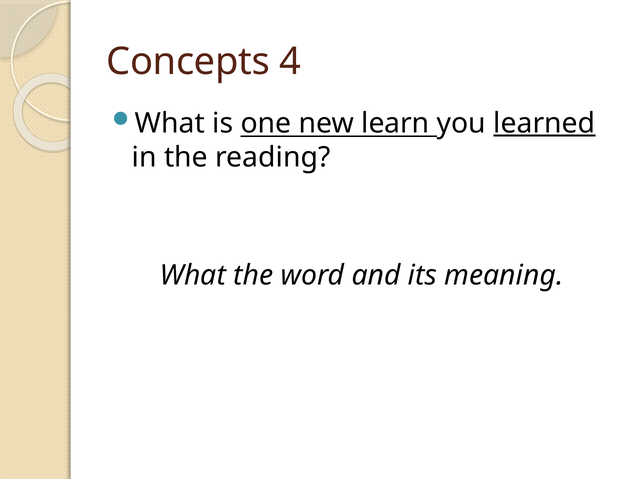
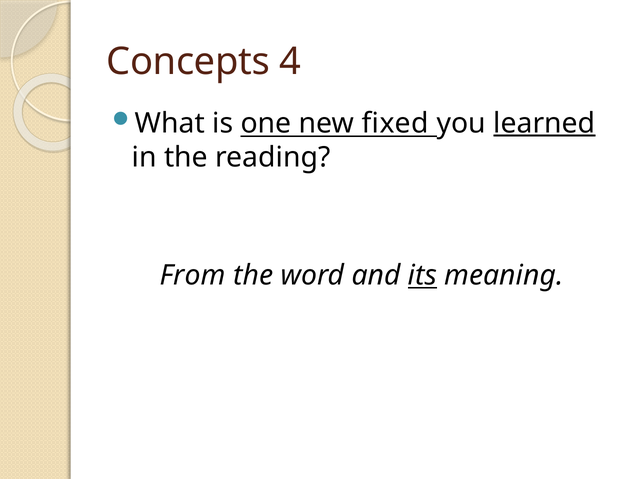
learn: learn -> fixed (395, 123)
What: What -> From (193, 275)
its underline: none -> present (422, 275)
